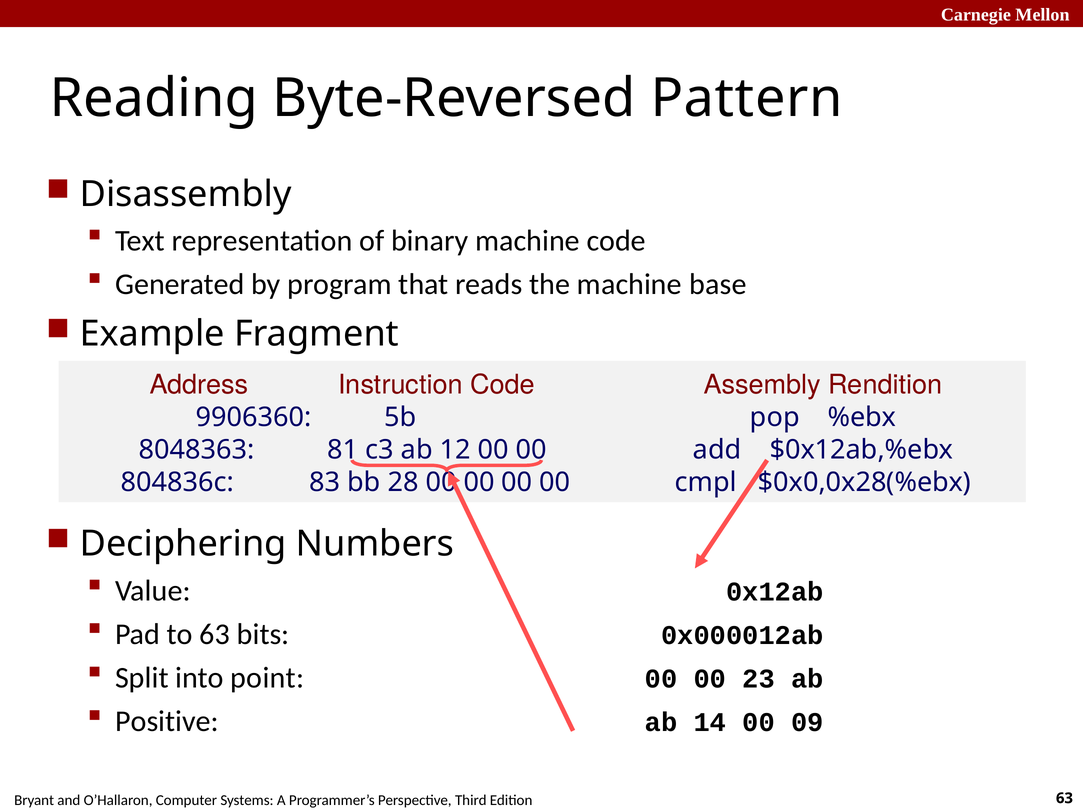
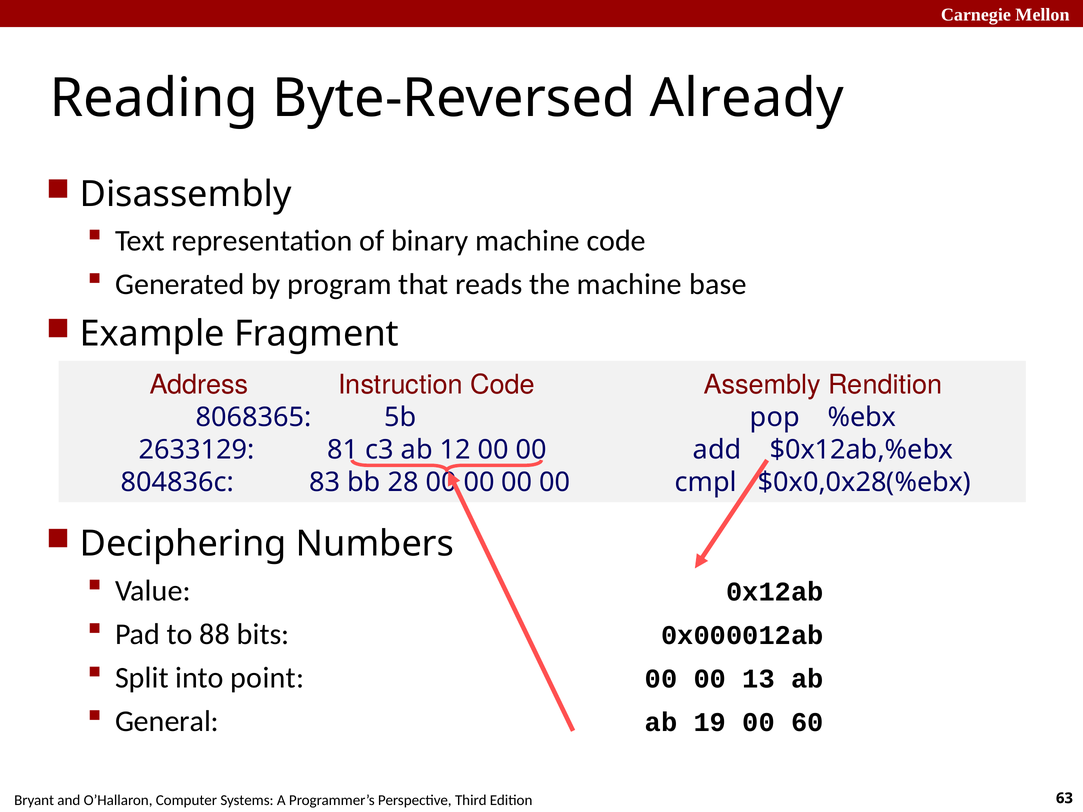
Pattern: Pattern -> Already (747, 99)
9906360: 9906360 -> 8068365 (254, 418)
8048363: 8048363 -> 2633129 (197, 450)
to 63: 63 -> 88 (215, 634)
23: 23 -> 13 (759, 679)
Positive: Positive -> General (167, 722)
14: 14 -> 19 (710, 723)
09: 09 -> 60 (807, 723)
